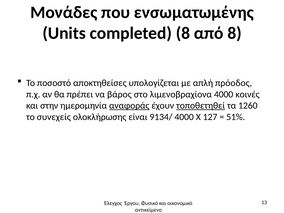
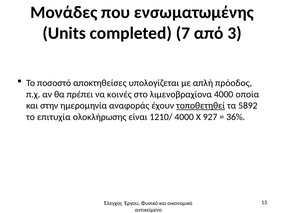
completed 8: 8 -> 7 (183, 33)
από 8: 8 -> 3 (235, 33)
βάρος: βάρος -> κοινές (119, 94)
κοινές: κοινές -> οποία (247, 94)
αναφοράς underline: present -> none (129, 106)
1260: 1260 -> 5892 (248, 106)
συνεχείς: συνεχείς -> επιτυχία (54, 117)
9134/: 9134/ -> 1210/ (161, 117)
127: 127 -> 927 (210, 117)
51%: 51% -> 36% (236, 117)
